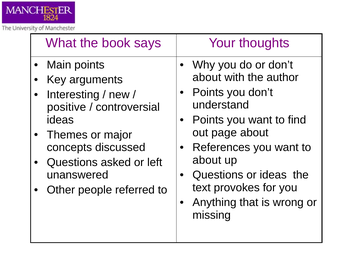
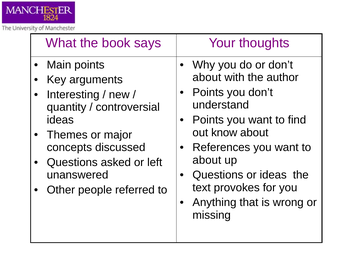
positive: positive -> quantity (67, 107)
page: page -> know (224, 132)
